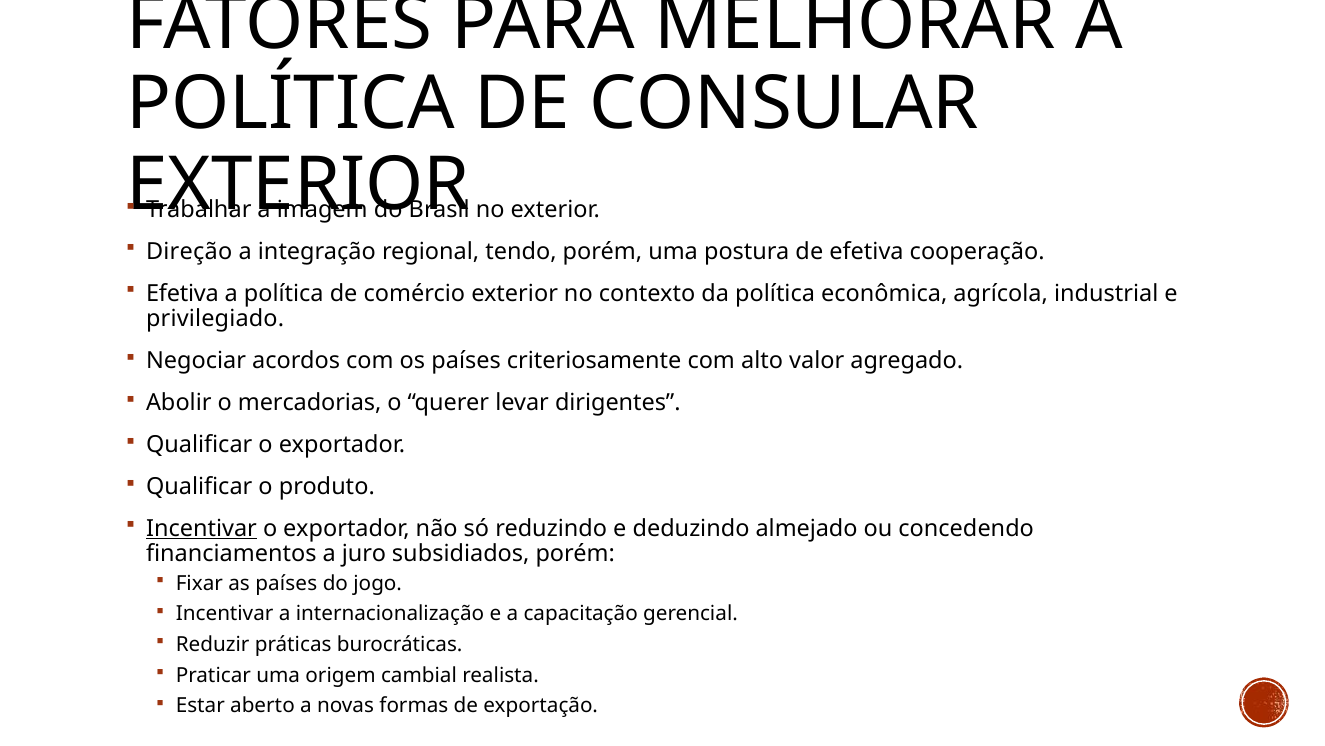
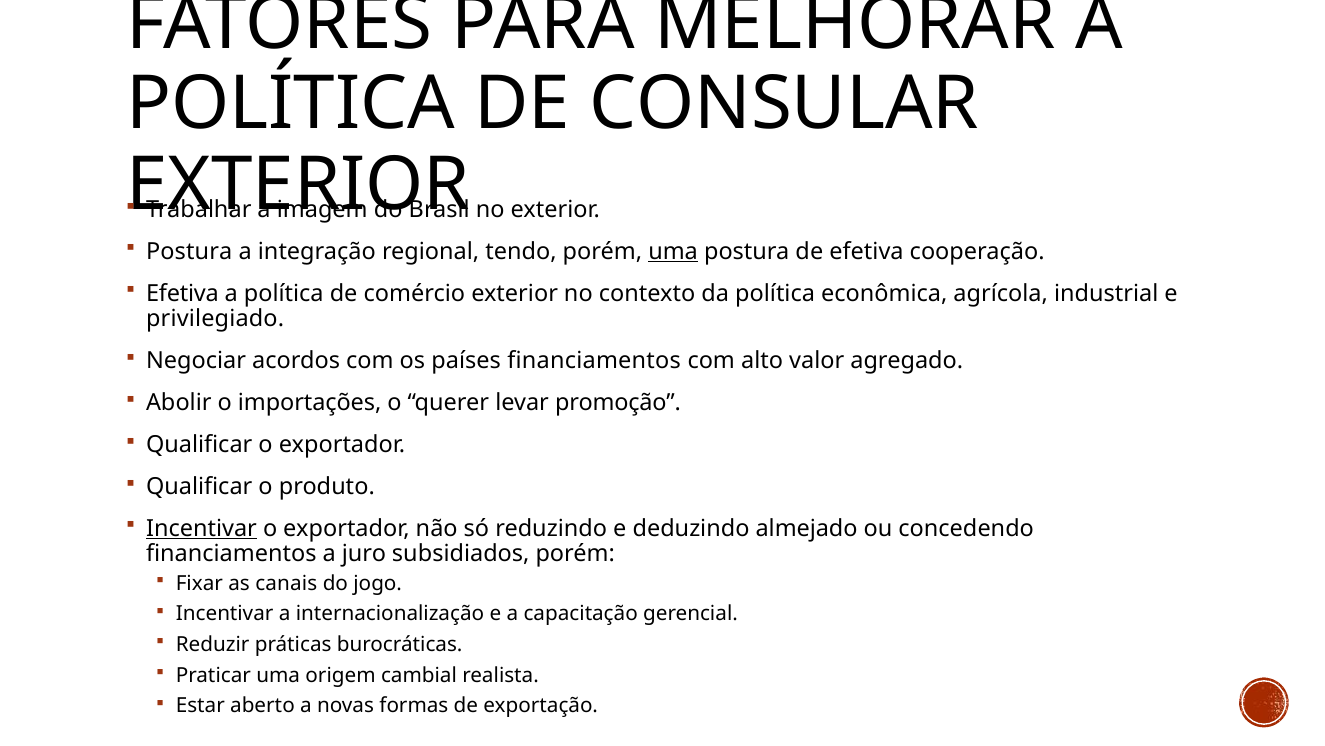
Direção: Direção -> Postura (189, 251)
uma underline: none -> present (673, 251)
países criteriosamente: criteriosamente -> financiamentos (594, 360)
mercadorias: mercadorias -> importações (310, 402)
dirigentes: dirigentes -> promoção (618, 402)
as países: países -> canais (286, 583)
